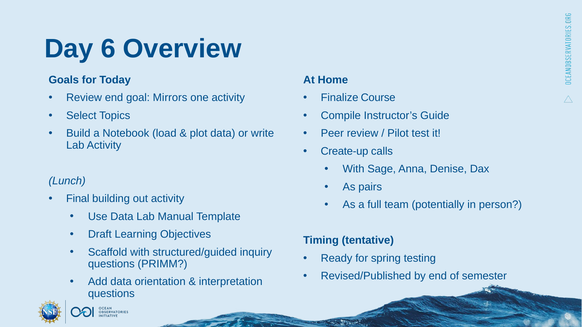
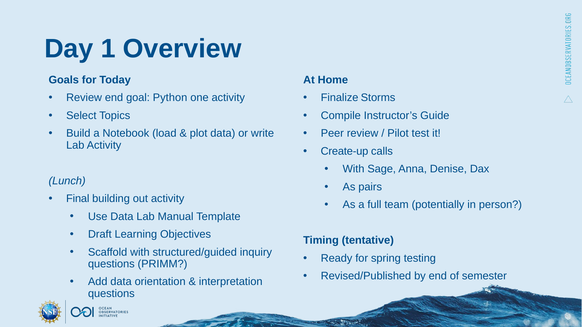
6: 6 -> 1 (108, 49)
Mirrors: Mirrors -> Python (170, 98)
Course: Course -> Storms (378, 98)
